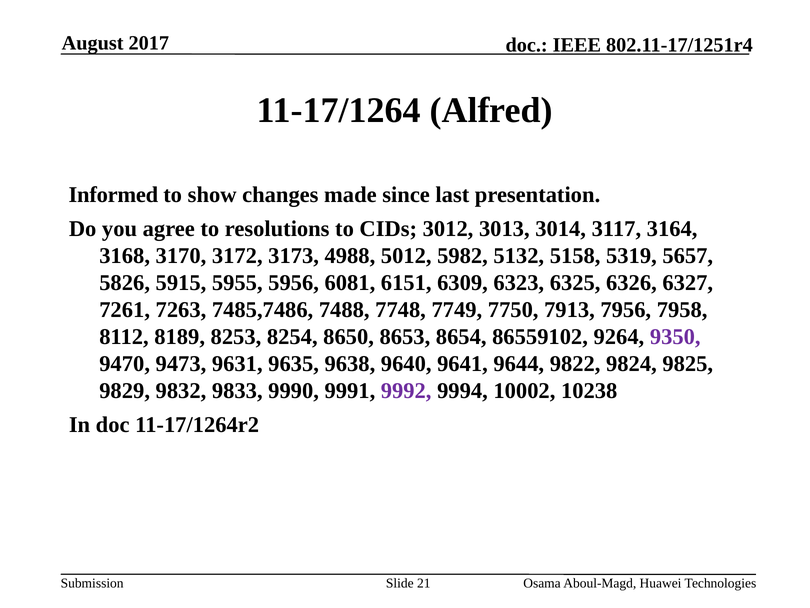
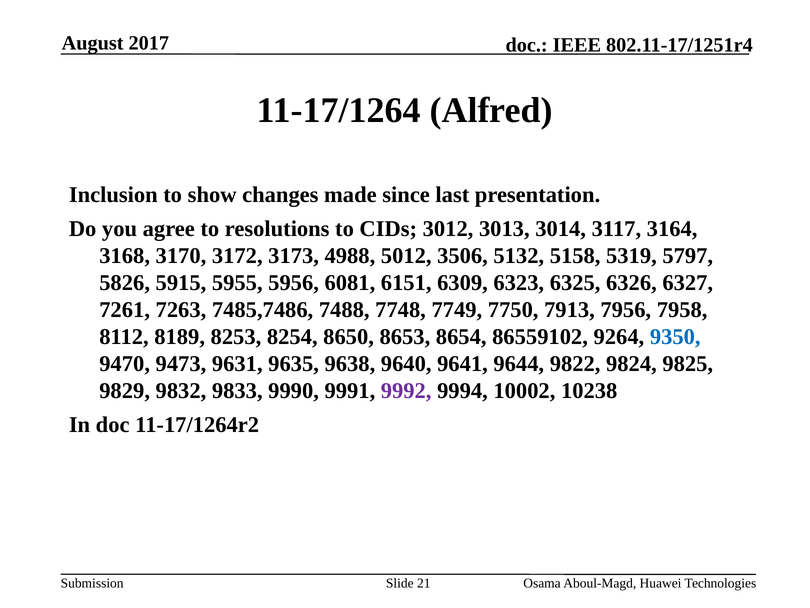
Informed: Informed -> Inclusion (113, 195)
5982: 5982 -> 3506 (463, 255)
5657: 5657 -> 5797 (688, 255)
9350 colour: purple -> blue (675, 336)
